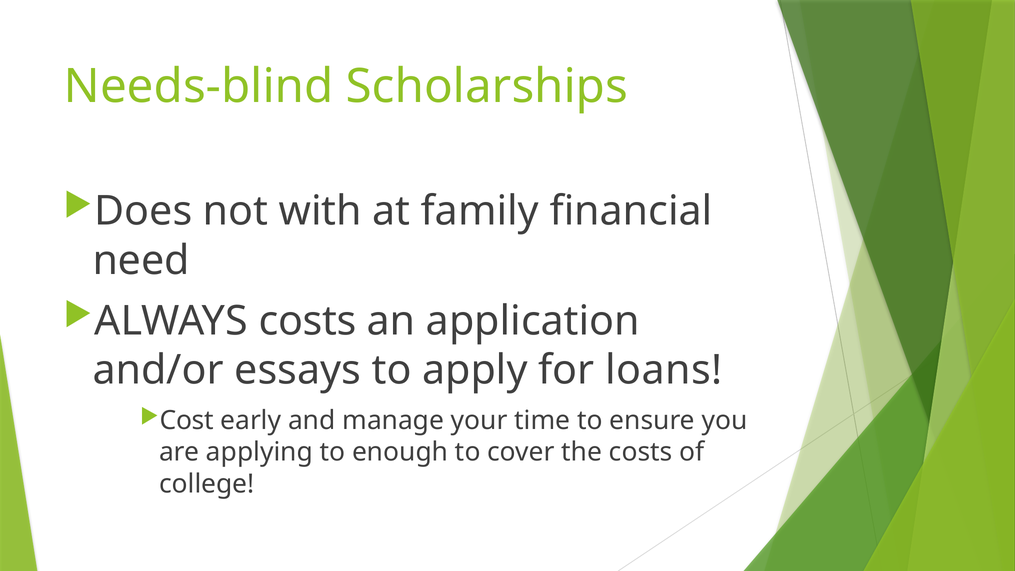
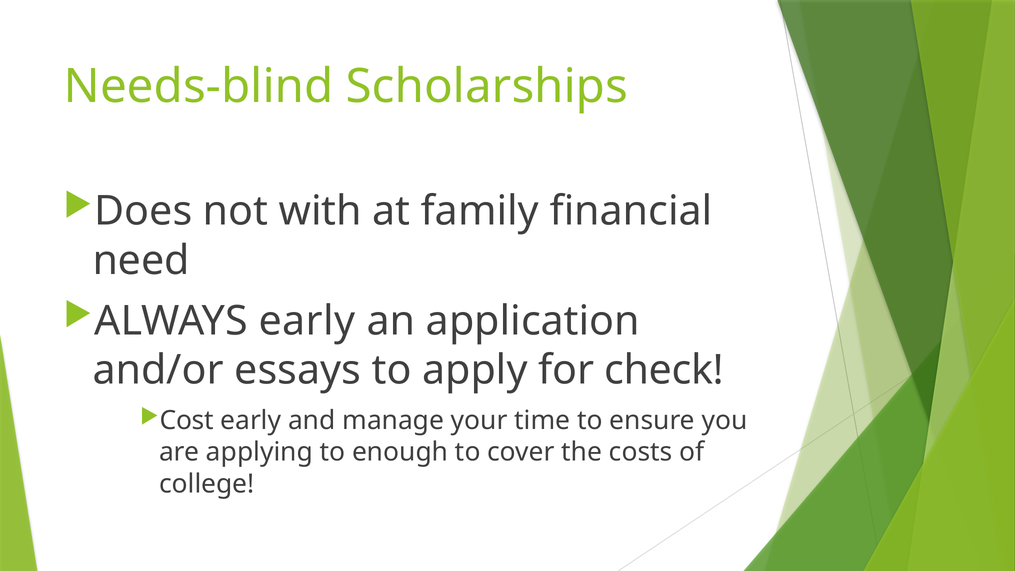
ALWAYS costs: costs -> early (307, 321)
loans: loans -> check (664, 370)
